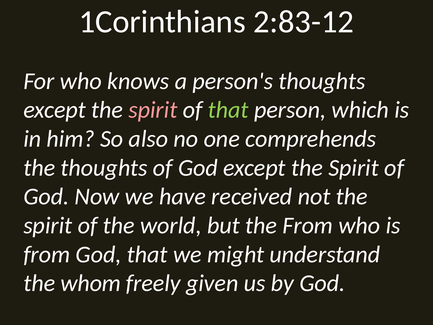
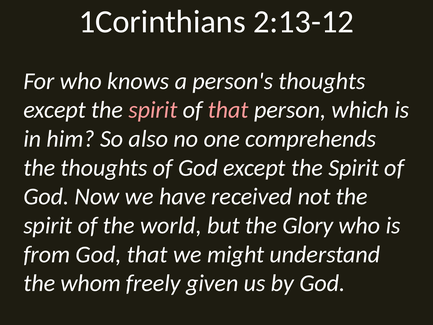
2:83-12: 2:83-12 -> 2:13-12 (303, 22)
that colour: light green -> pink (228, 110)
the From: From -> Glory (308, 225)
